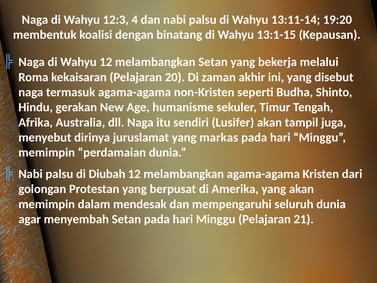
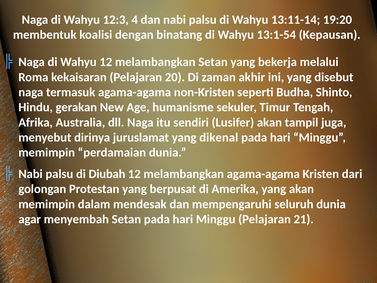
13:1-15: 13:1-15 -> 13:1-54 (276, 35)
markas: markas -> dikenal (219, 137)
